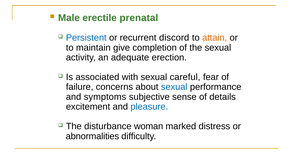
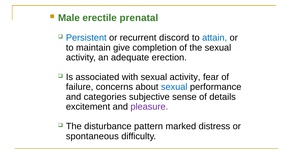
attain colour: orange -> blue (215, 38)
with sexual careful: careful -> activity (185, 77)
symptoms: symptoms -> categories (105, 97)
pleasure colour: blue -> purple (149, 107)
woman: woman -> pattern (149, 126)
abnormalities: abnormalities -> spontaneous (92, 136)
